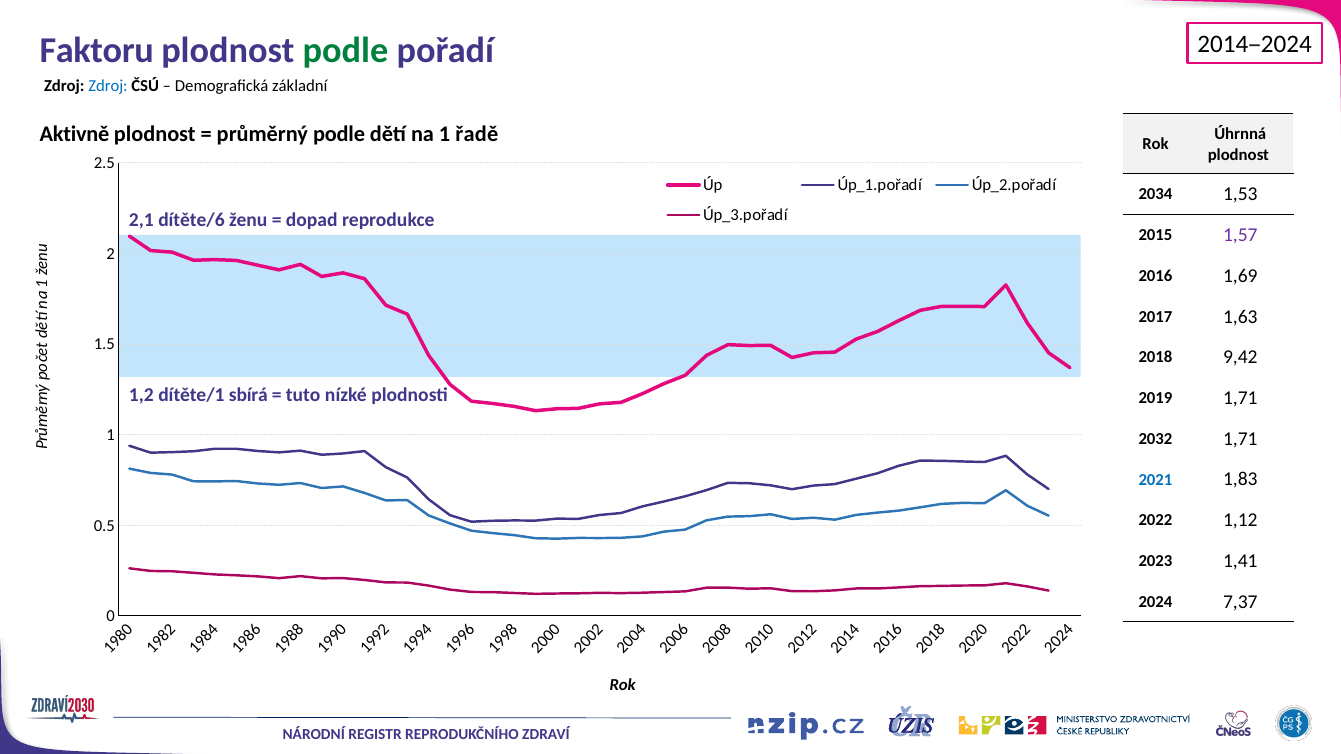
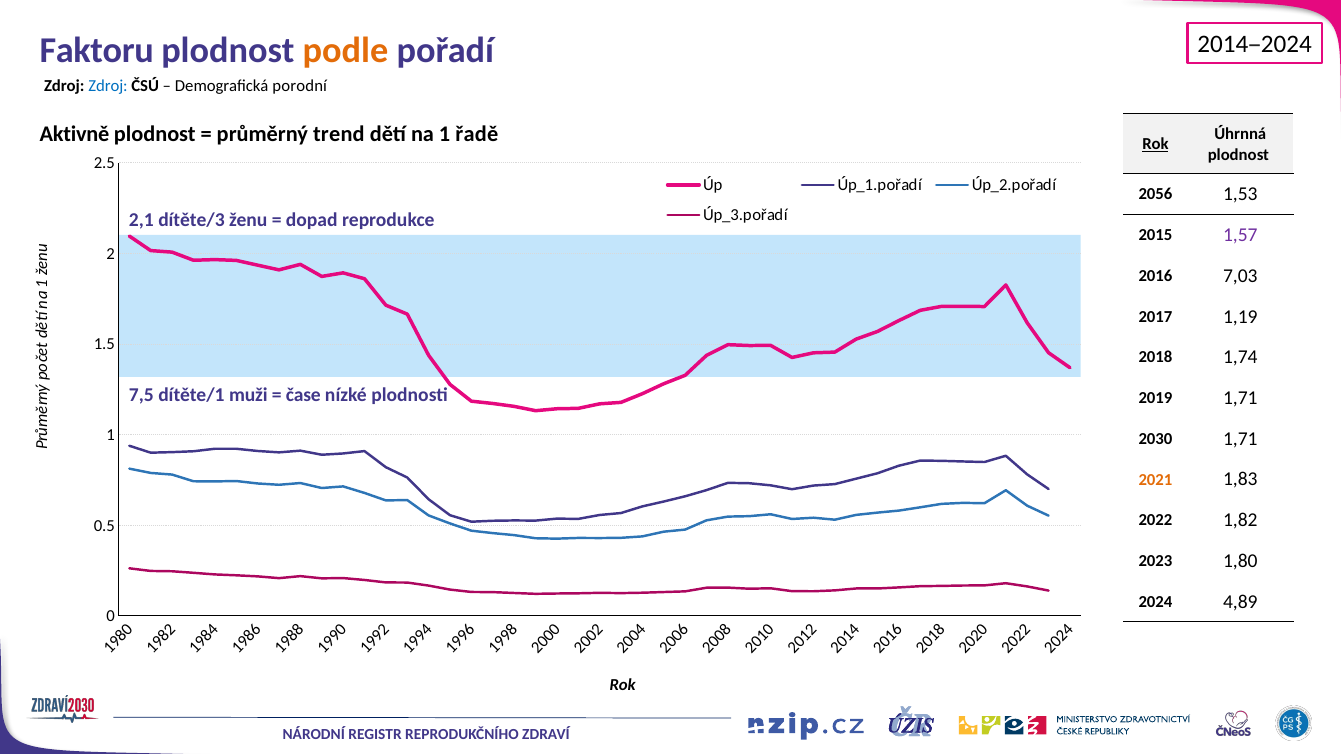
podle colour: green -> orange (345, 51)
základní: základní -> porodní (300, 86)
průměrný podle: podle -> trend (339, 134)
Rok underline: none -> present (1155, 144)
2034: 2034 -> 2056 (1155, 195)
dítěte/6: dítěte/6 -> dítěte/3 (191, 220)
1,69: 1,69 -> 7,03 (1240, 276)
1,63: 1,63 -> 1,19 (1240, 317)
9,42: 9,42 -> 1,74 (1240, 357)
1,2: 1,2 -> 7,5 (141, 395)
sbírá: sbírá -> muži (248, 395)
tuto: tuto -> čase (303, 395)
2032: 2032 -> 2030 (1155, 439)
2021 colour: blue -> orange (1155, 480)
1,12: 1,12 -> 1,82 (1240, 520)
1,41: 1,41 -> 1,80 (1240, 561)
7,37: 7,37 -> 4,89 (1240, 602)
